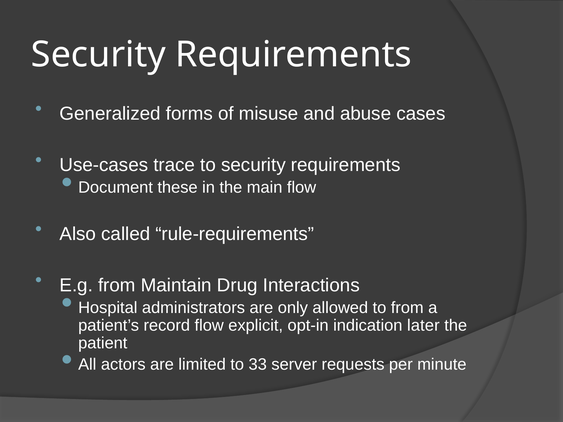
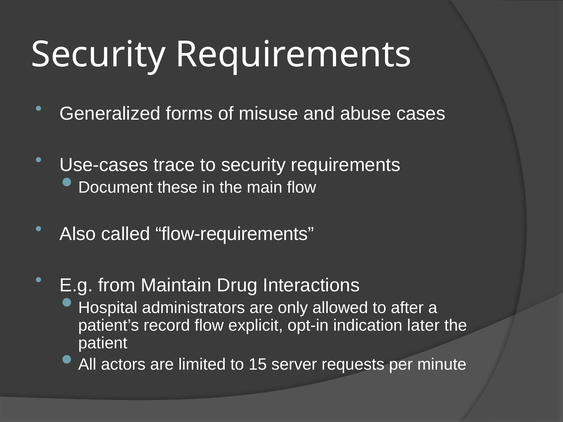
rule-requirements: rule-requirements -> flow-requirements (235, 234)
to from: from -> after (407, 308)
33: 33 -> 15 (258, 365)
